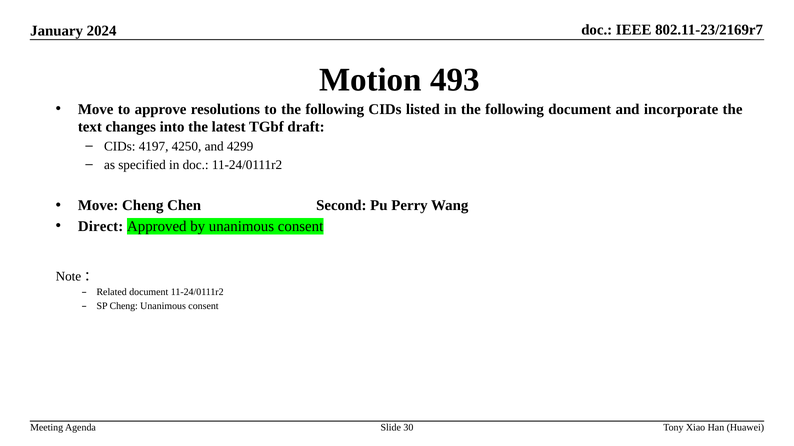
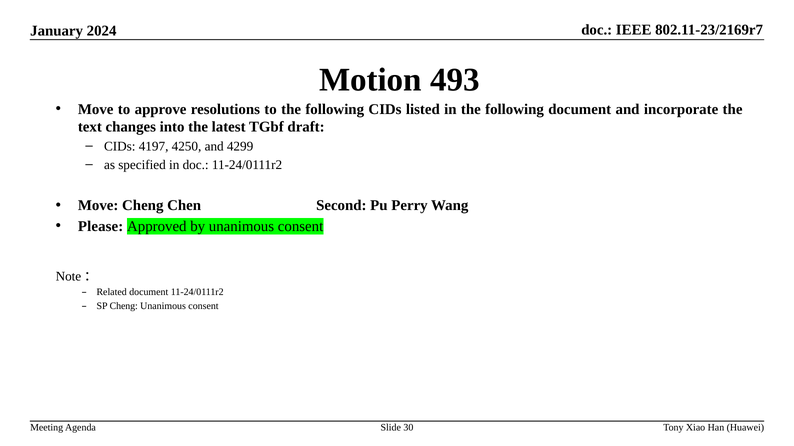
Direct: Direct -> Please (101, 227)
